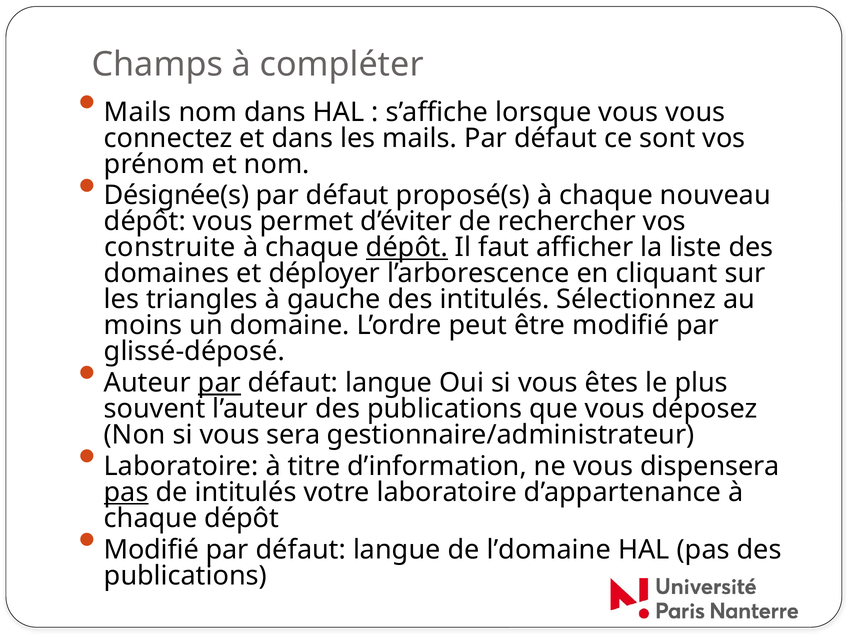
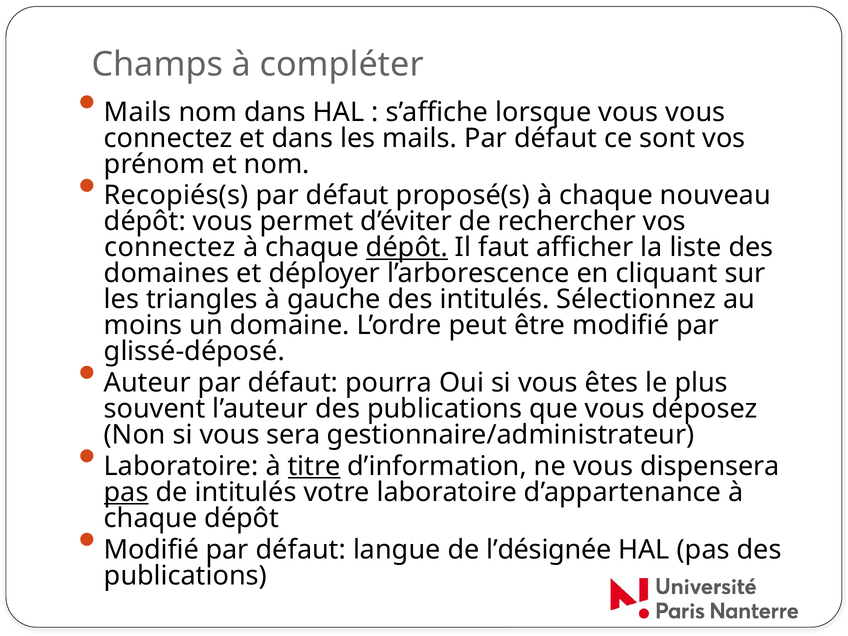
Désignée(s: Désignée(s -> Recopiés(s (176, 196)
construite: construite -> connectez (170, 248)
par underline: present -> none (219, 383)
langue: langue -> pourra (389, 383)
titre underline: none -> present (314, 466)
l’domaine: l’domaine -> l’désignée (549, 550)
